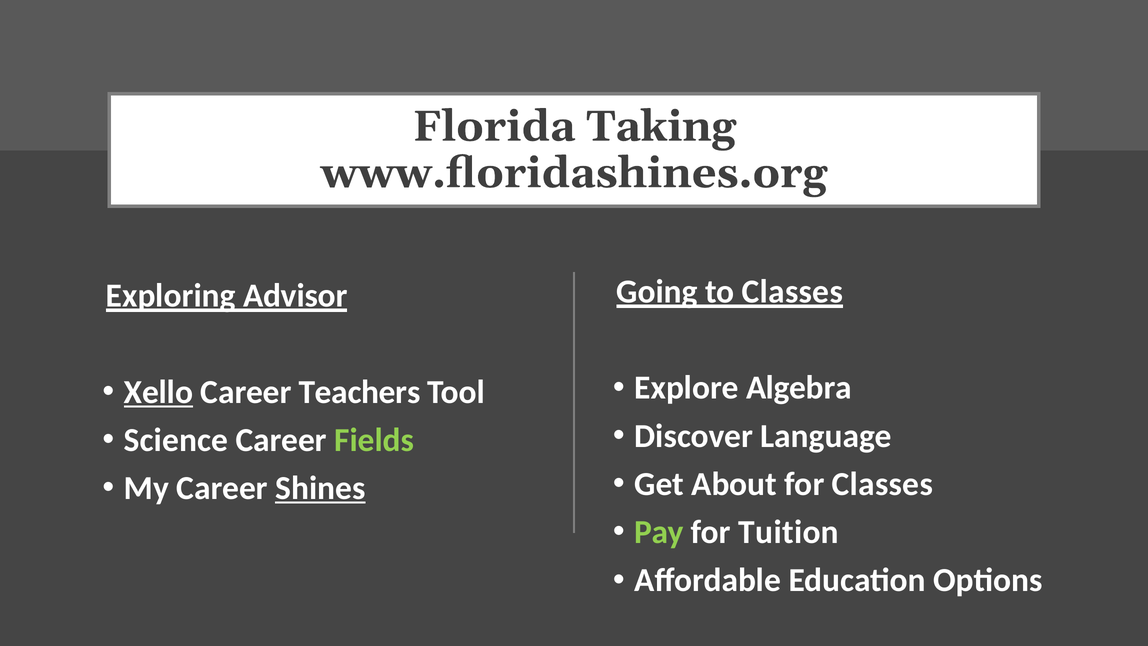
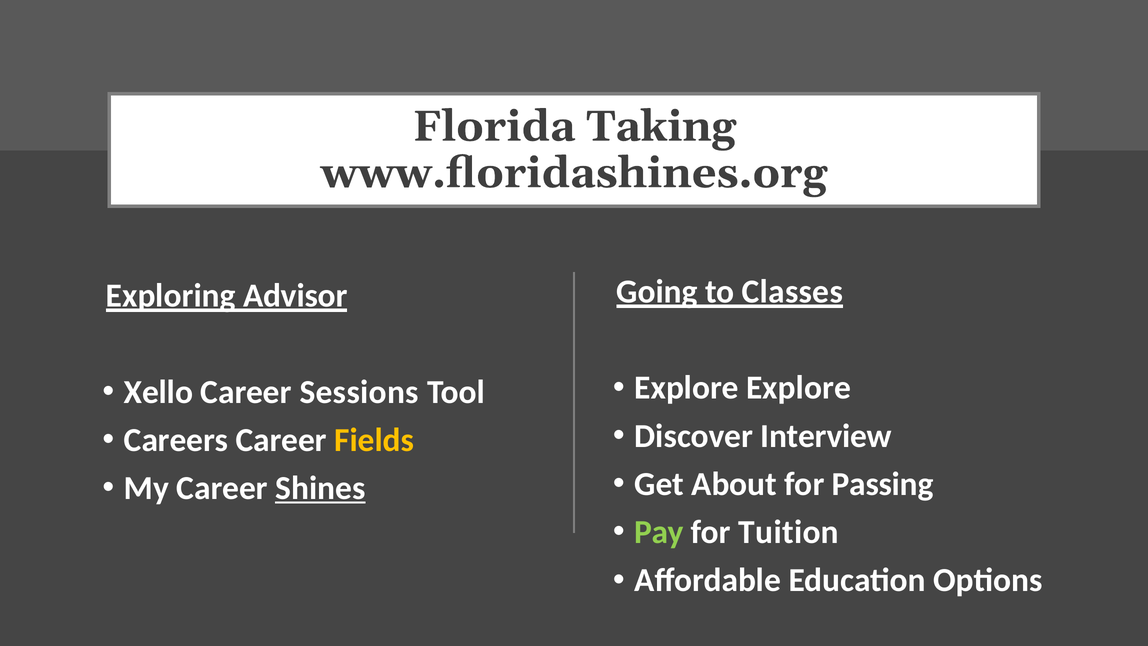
Explore Algebra: Algebra -> Explore (799, 388)
Xello underline: present -> none (158, 392)
Teachers: Teachers -> Sessions (359, 392)
Language: Language -> Interview (826, 436)
Science: Science -> Careers (176, 440)
Fields colour: light green -> yellow (374, 440)
for Classes: Classes -> Passing (883, 484)
